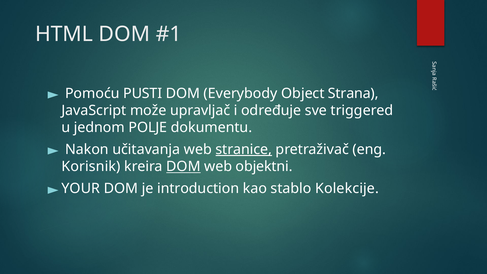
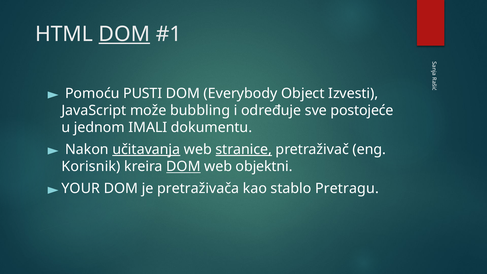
DOM underline: none -> present (124, 34)
Strana: Strana -> Izvesti (353, 93)
upravljač: upravljač -> bubbling (200, 110)
triggered: triggered -> postojeće (362, 110)
POLJE: POLJE -> IMALI (148, 127)
učitavanja underline: none -> present (146, 149)
introduction: introduction -> pretraživača (198, 189)
Kolekcije: Kolekcije -> Pretragu (347, 189)
